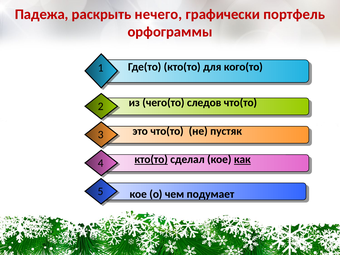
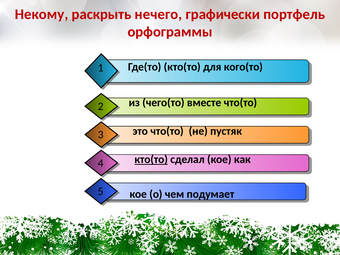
Падежа: Падежа -> Некому (42, 14)
следов: следов -> вместе (204, 103)
как underline: present -> none (242, 159)
